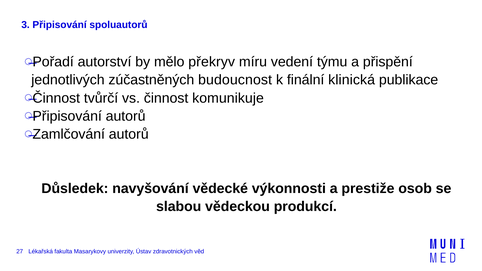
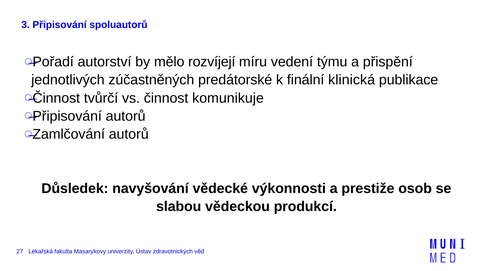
překryv: překryv -> rozvíjejí (212, 62)
budoucnost: budoucnost -> predátorské (235, 80)
